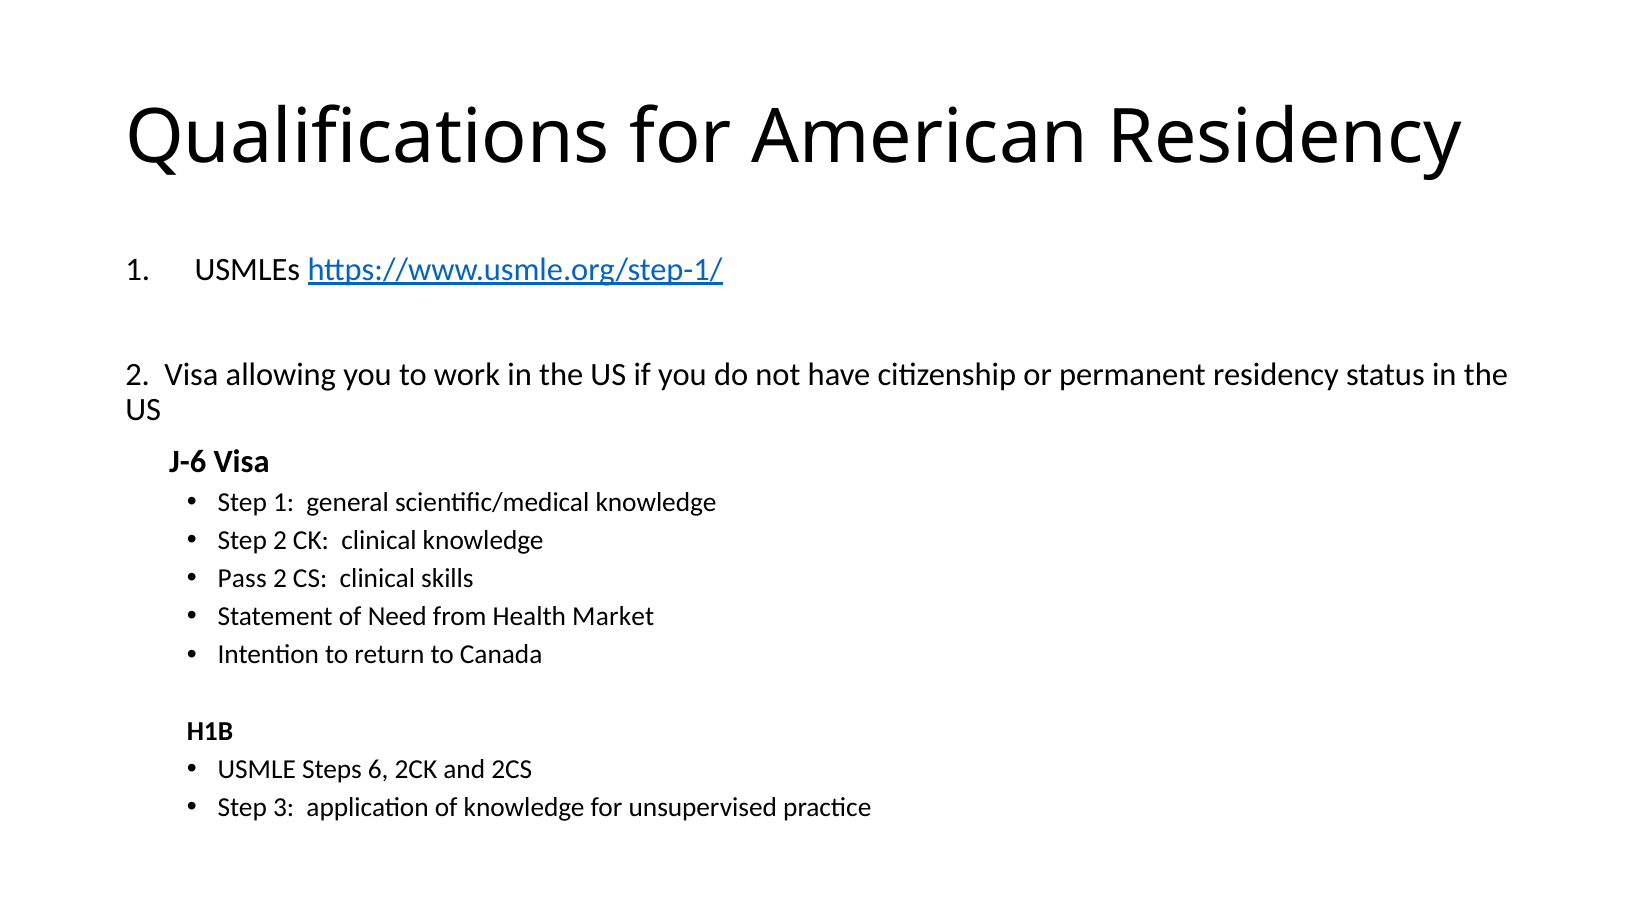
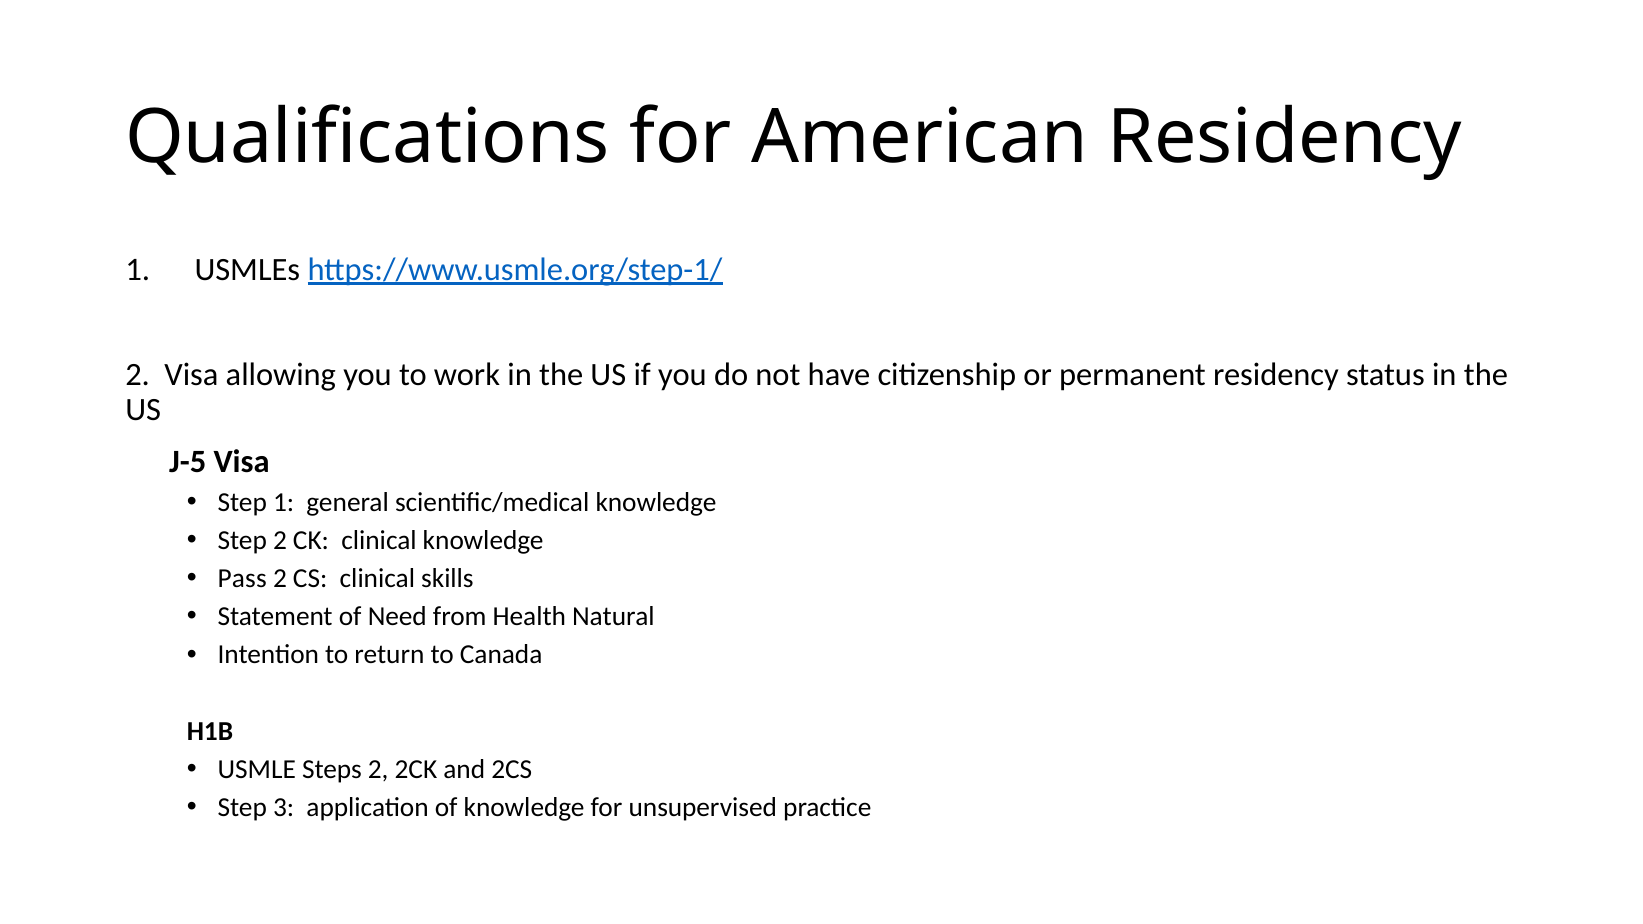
J-6: J-6 -> J-5 (188, 462)
Market: Market -> Natural (613, 617)
Steps 6: 6 -> 2 (378, 769)
